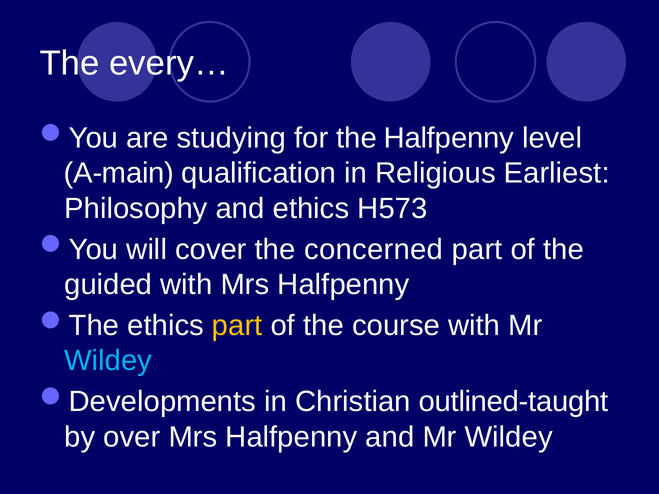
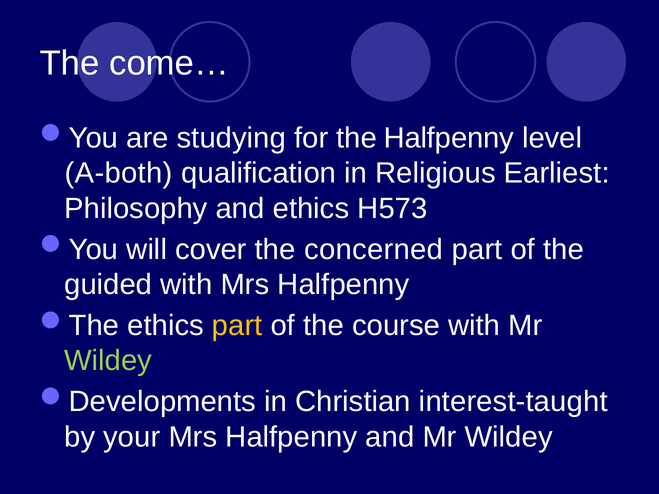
every…: every… -> come… (169, 63)
A-main: A-main -> A-both (119, 173)
Wildey colour: light blue -> light green (108, 361)
outlined-taught: outlined-taught -> interest-taught (513, 402)
over: over -> your (132, 437)
